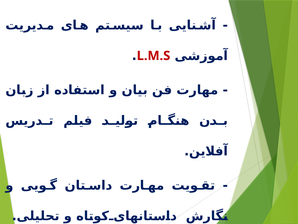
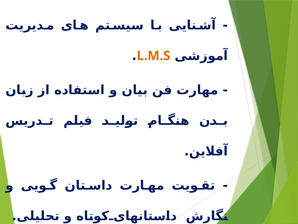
L.M.S colour: red -> orange (153, 56)
